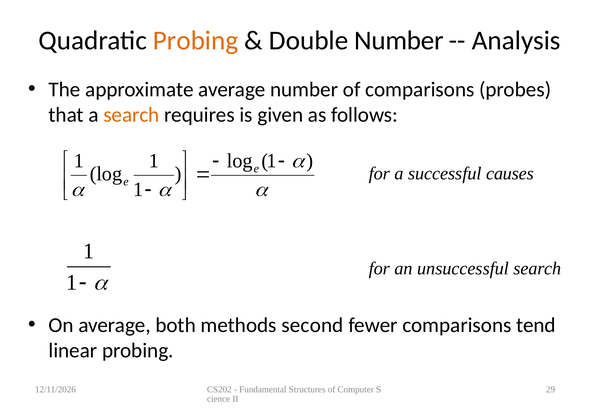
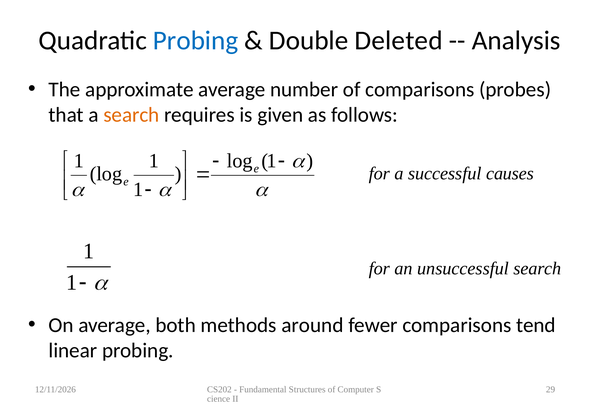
Probing colour: orange -> blue (196, 40)
Double Number: Number -> Deleted (399, 40)
second: second -> around (312, 326)
